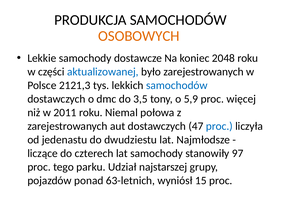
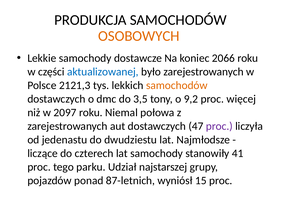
2048: 2048 -> 2066 (223, 58)
samochodów colour: blue -> orange (177, 85)
5,9: 5,9 -> 9,2 (191, 99)
2011: 2011 -> 2097 (65, 113)
proc colour: blue -> purple (219, 126)
97: 97 -> 41 (238, 153)
63-letnich: 63-letnich -> 87-letnich (130, 180)
